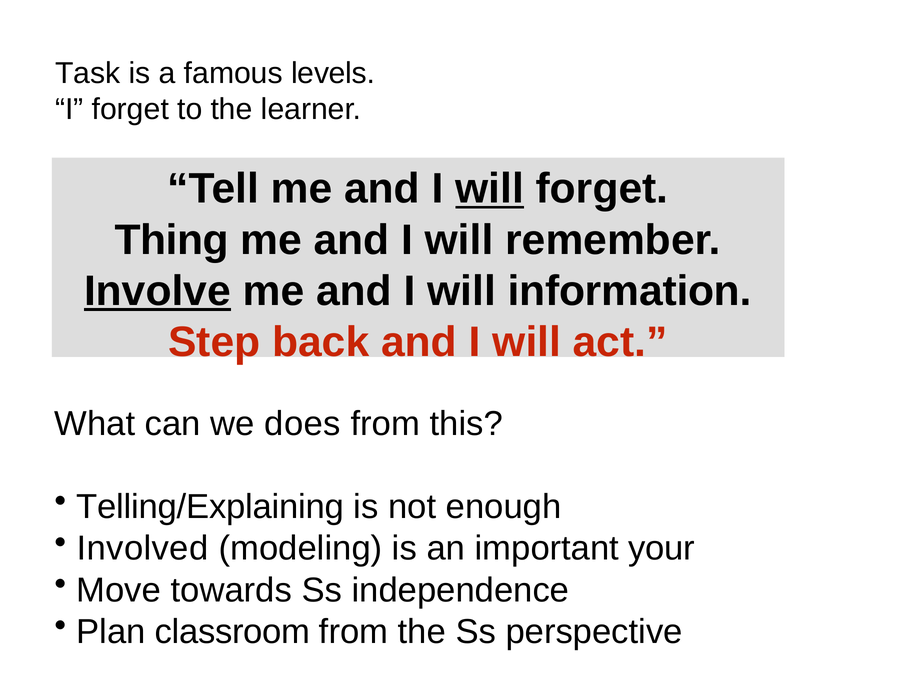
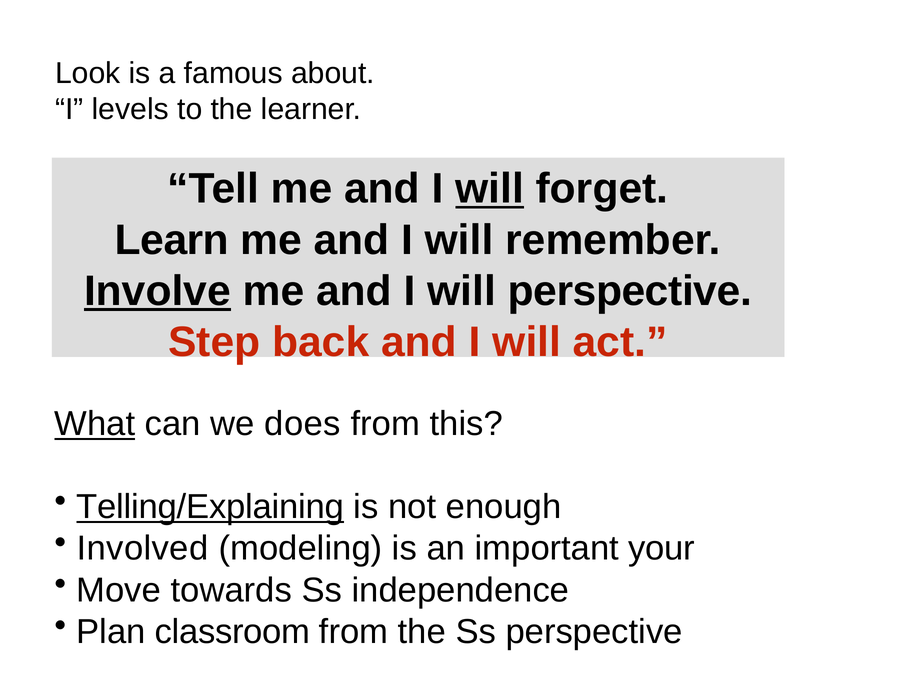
Task: Task -> Look (88, 73)
levels: levels -> about (333, 73)
I forget: forget -> levels (130, 110)
Thing: Thing -> Learn (172, 240)
will information: information -> perspective (630, 291)
What underline: none -> present (95, 424)
Telling/Explaining underline: none -> present (210, 507)
